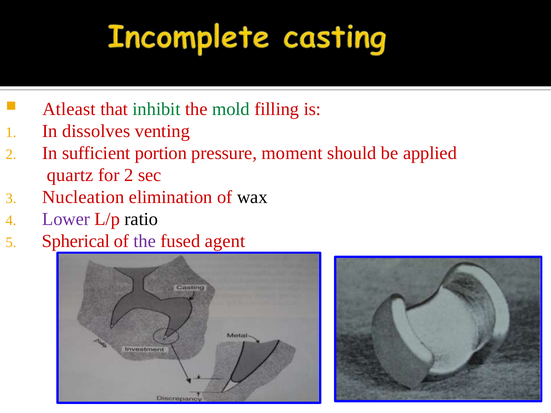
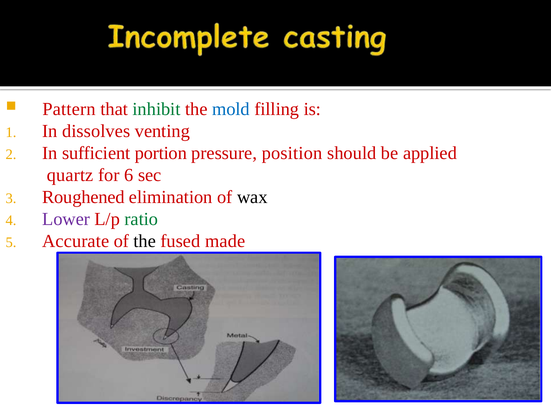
Atleast: Atleast -> Pattern (69, 109)
mold colour: green -> blue (231, 109)
moment: moment -> position (292, 153)
for 2: 2 -> 6 (129, 175)
Nucleation: Nucleation -> Roughened (83, 197)
ratio colour: black -> green (141, 219)
Spherical: Spherical -> Accurate (76, 241)
the colour: purple -> black (145, 241)
agent: agent -> made (225, 241)
